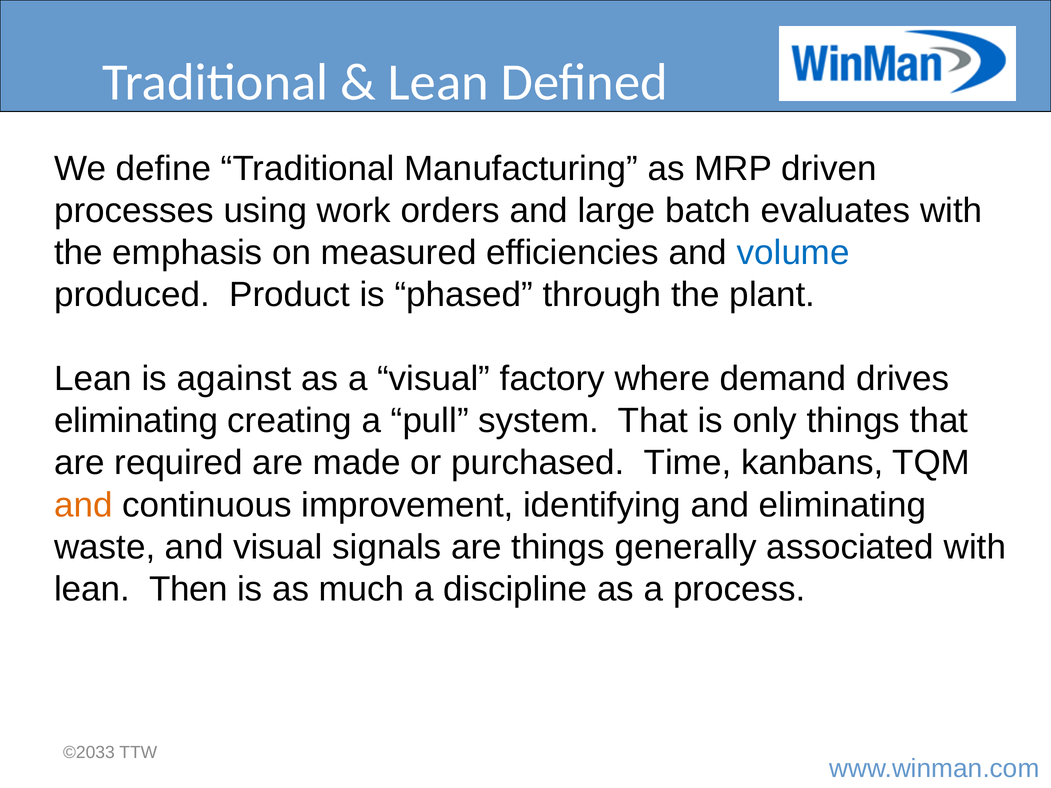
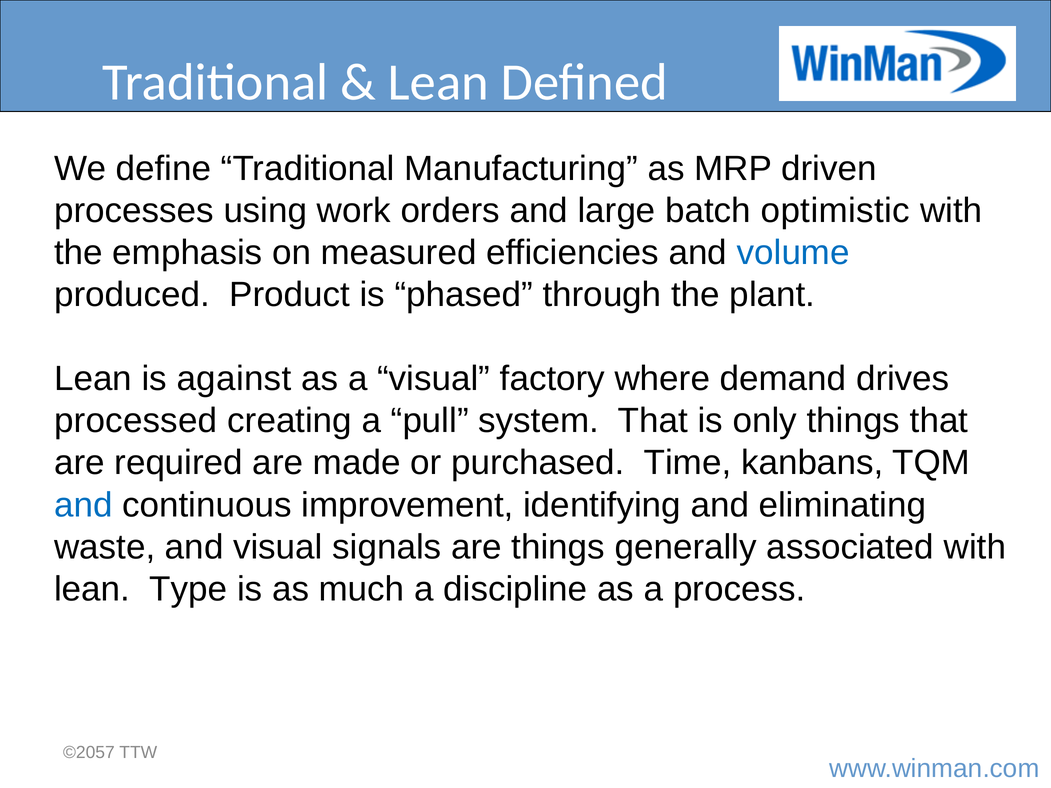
evaluates: evaluates -> optimistic (835, 211)
eliminating: eliminating -> processed (136, 421)
and colour: orange -> blue (83, 505)
Then: Then -> Type (188, 589)
©2033: ©2033 -> ©2057 (89, 753)
